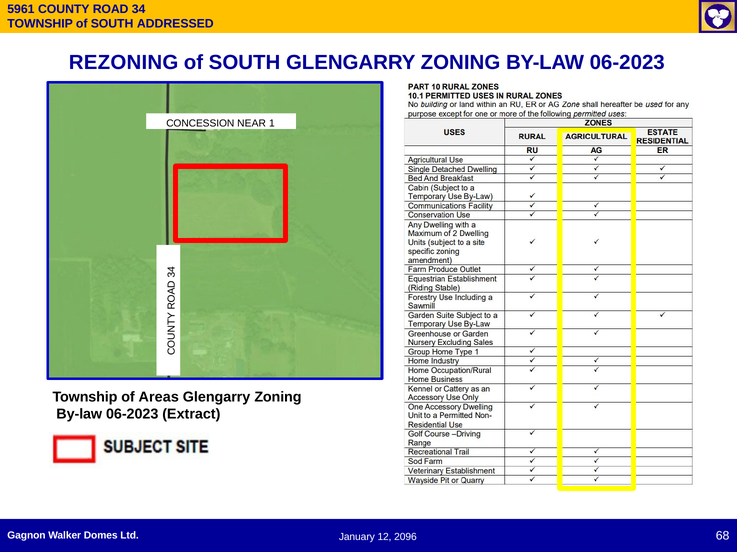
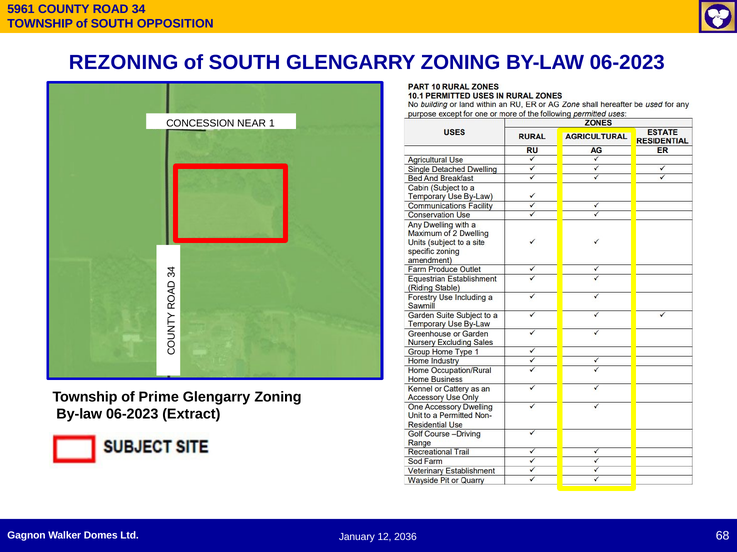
ADDRESSED: ADDRESSED -> OPPOSITION (175, 24)
Areas: Areas -> Prime (159, 397)
2096: 2096 -> 2036 (405, 538)
